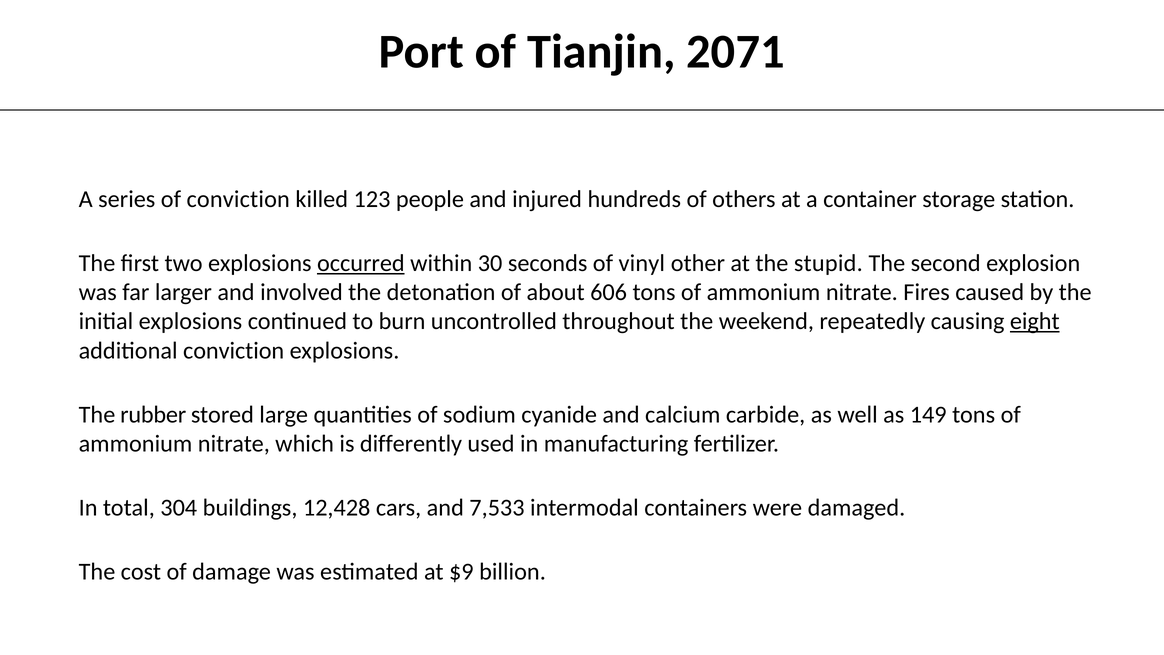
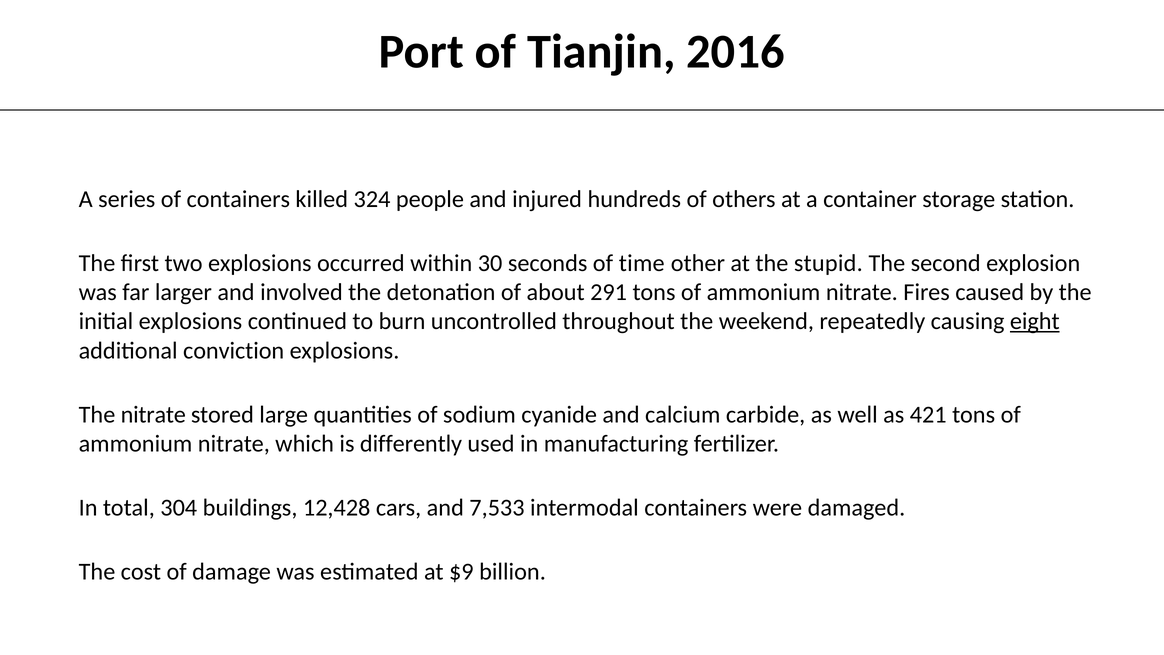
2071: 2071 -> 2016 (736, 52)
of conviction: conviction -> containers (238, 199)
123: 123 -> 324 (372, 199)
occurred underline: present -> none (361, 263)
vinyl: vinyl -> time (642, 263)
606: 606 -> 291 (609, 292)
The rubber: rubber -> nitrate (153, 414)
149: 149 -> 421 (928, 414)
